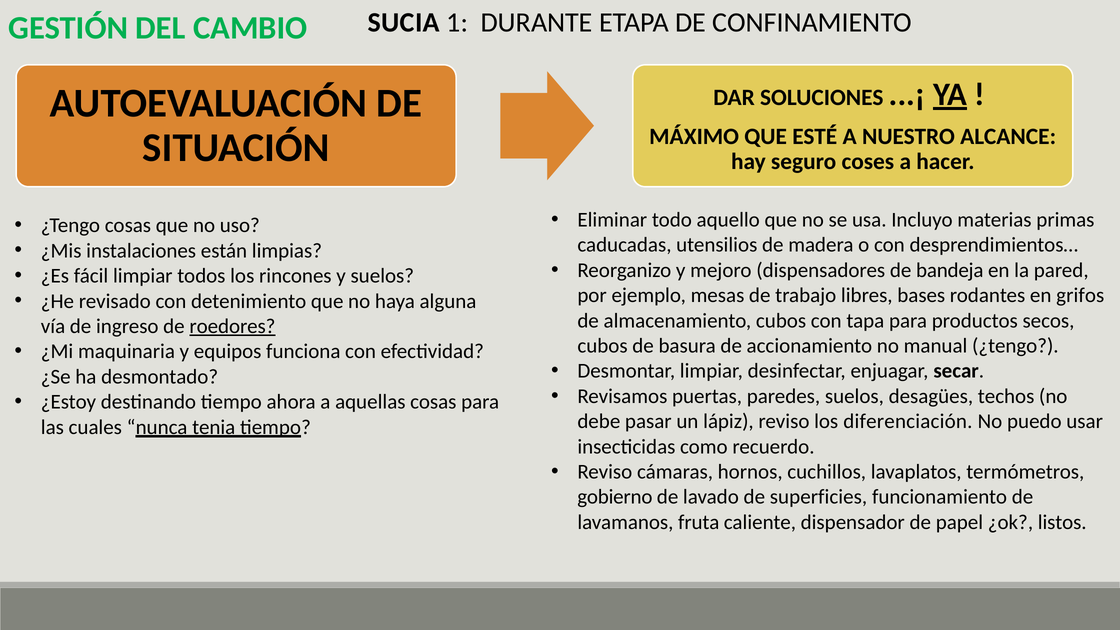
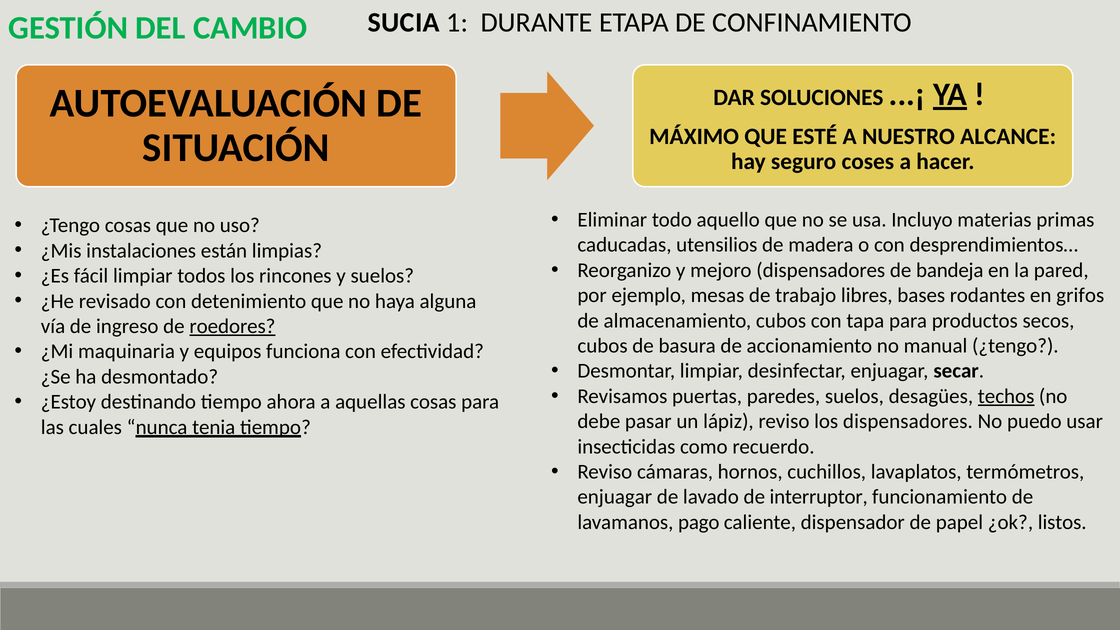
techos underline: none -> present (1006, 396)
los diferenciación: diferenciación -> dispensadores (908, 421)
gobierno: gobierno -> enjuagar (615, 497)
superficies: superficies -> interruptor (819, 497)
fruta: fruta -> pago (699, 522)
